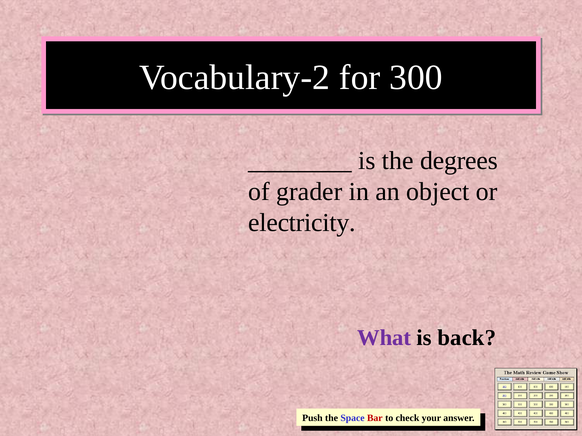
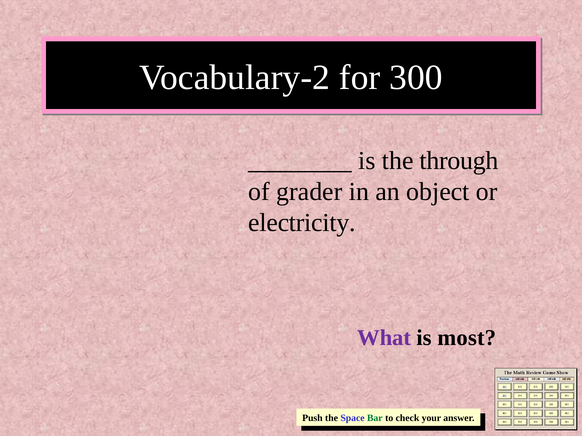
degrees: degrees -> through (459, 161)
back: back -> most (467, 338)
Bar colour: red -> green (375, 418)
